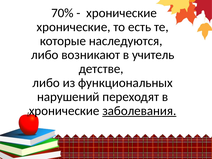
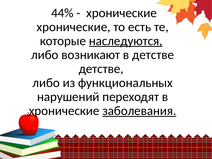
70%: 70% -> 44% (62, 13)
наследуются underline: none -> present (126, 41)
в учитель: учитель -> детстве (153, 55)
